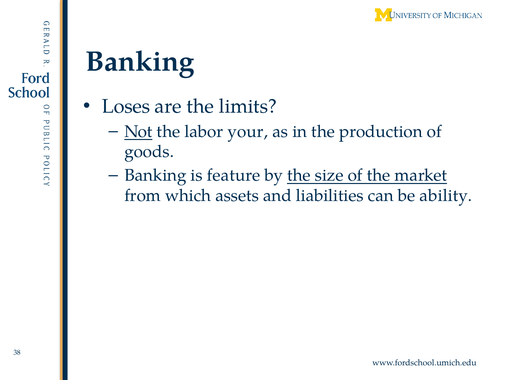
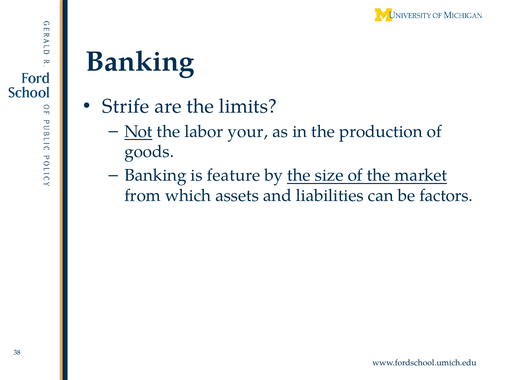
Loses: Loses -> Strife (126, 106)
ability: ability -> factors (446, 196)
